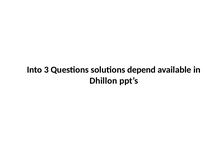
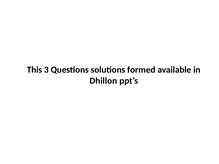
Into: Into -> This (34, 70)
depend: depend -> formed (141, 70)
